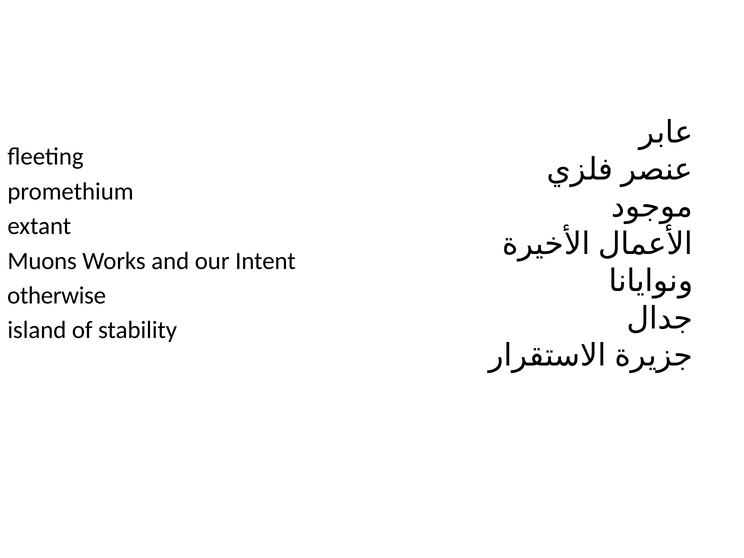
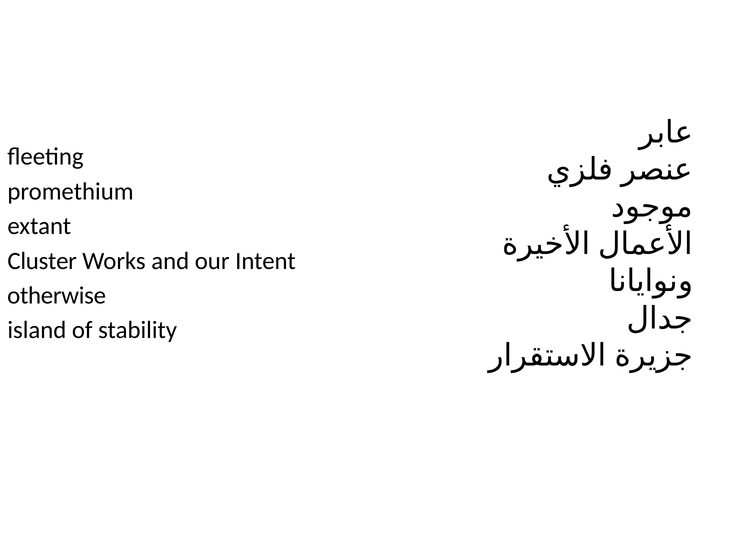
Muons: Muons -> Cluster (42, 261)
